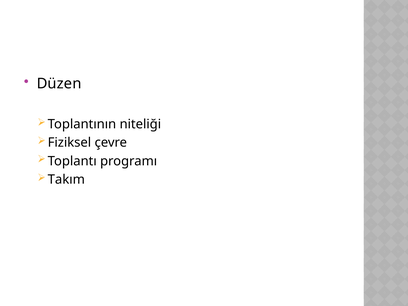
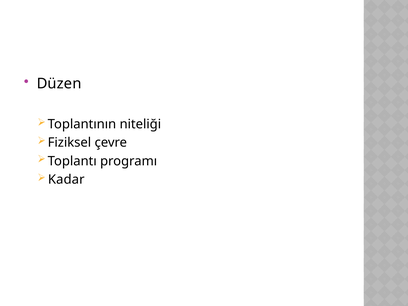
Takım: Takım -> Kadar (66, 180)
